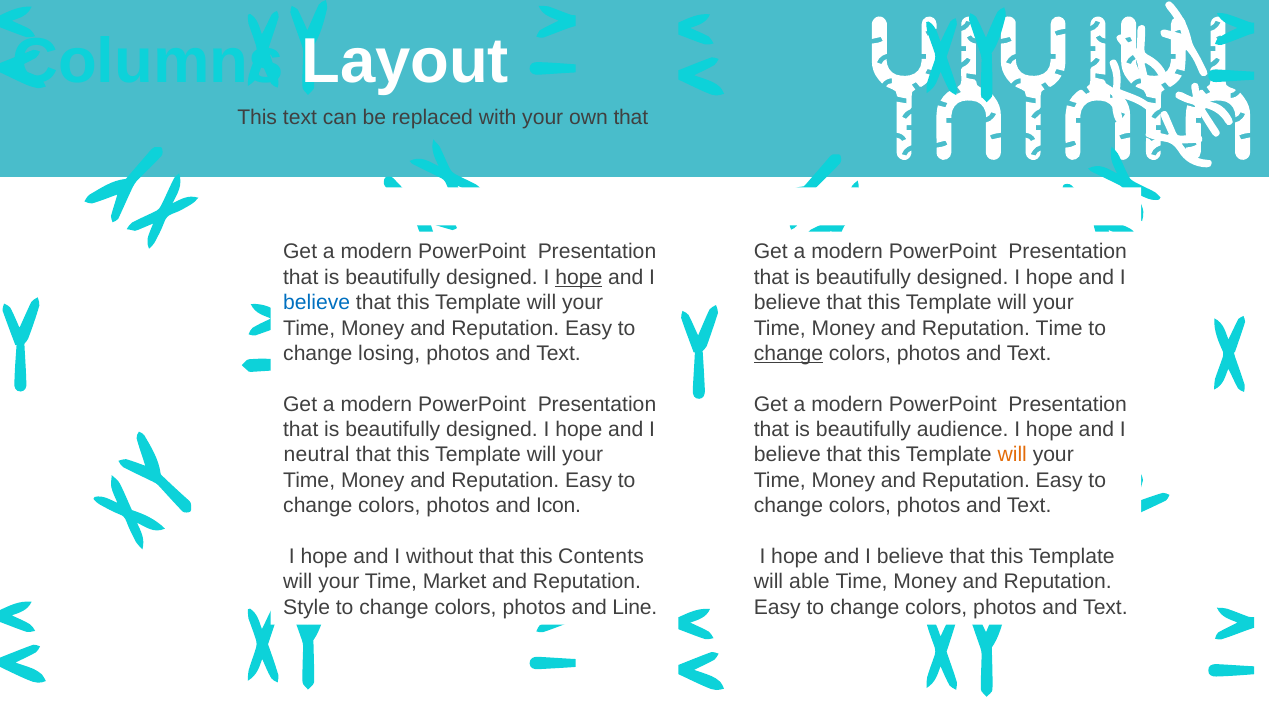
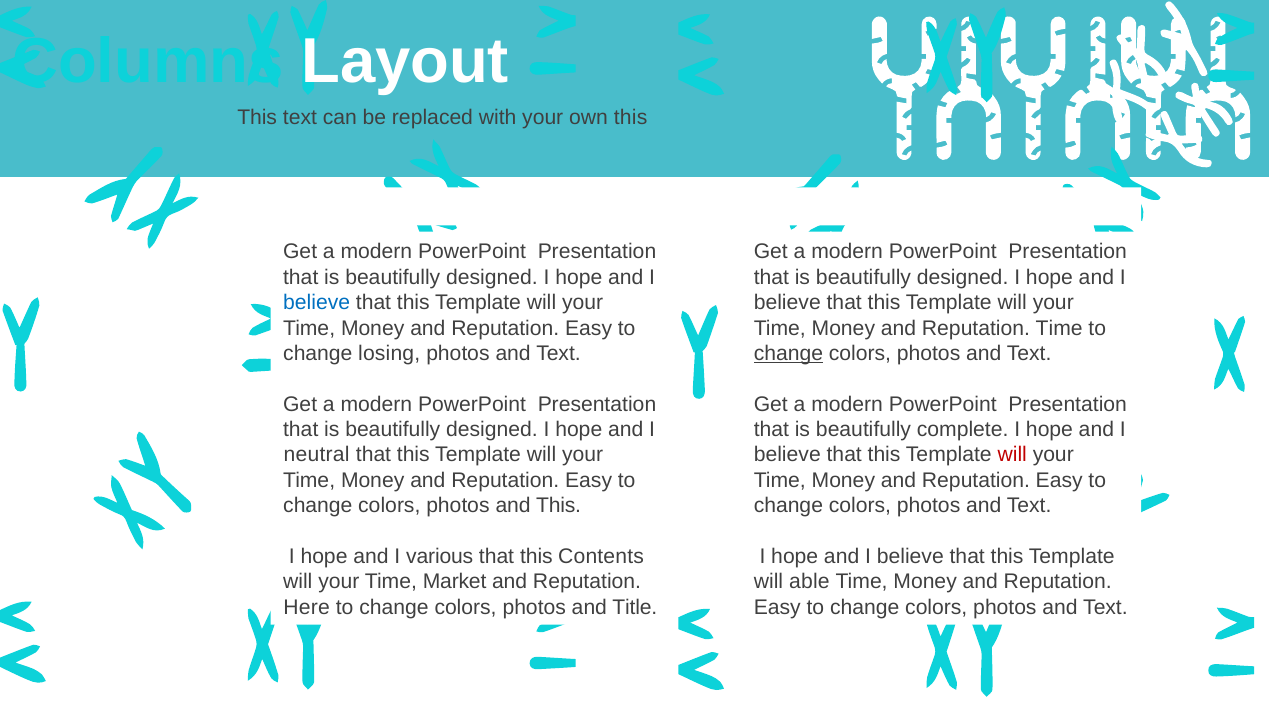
own that: that -> this (631, 117)
hope underline: present -> none (579, 277)
audience: audience -> complete (963, 430)
will colour: orange -> red (1012, 455)
and Icon: Icon -> This (559, 506)
without: without -> various (440, 556)
Style: Style -> Here (307, 607)
Line: Line -> Title (635, 607)
